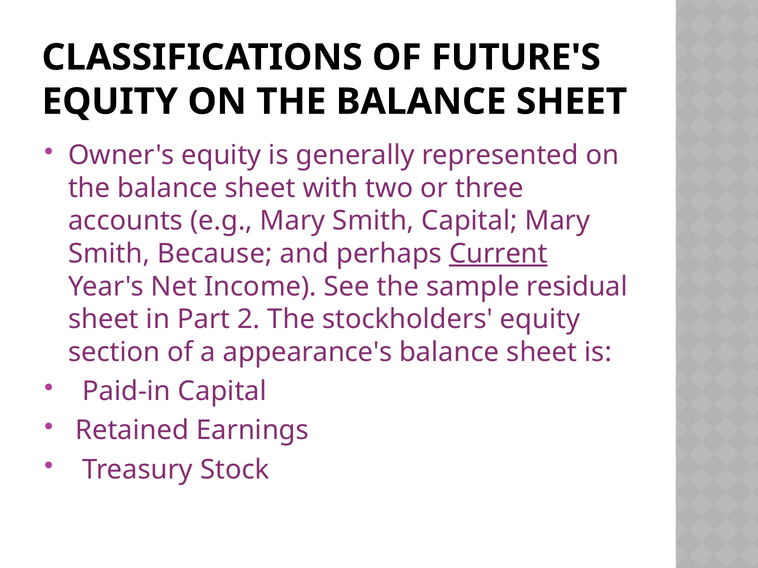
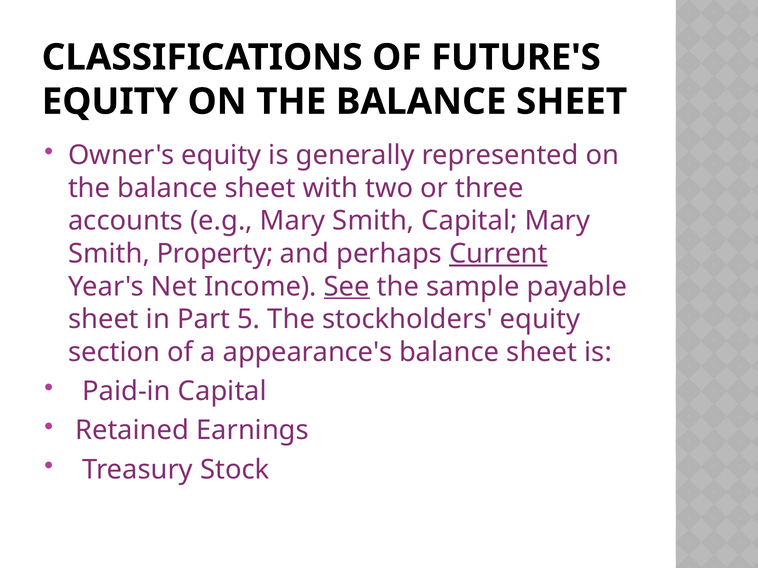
Because: Because -> Property (215, 254)
See underline: none -> present (347, 287)
residual: residual -> payable (577, 287)
2: 2 -> 5 (249, 320)
